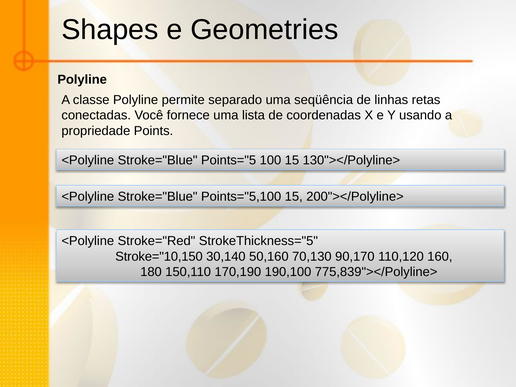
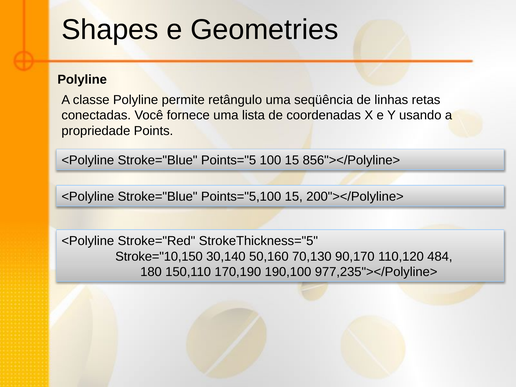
separado: separado -> retângulo (235, 100)
130"></Polyline>: 130"></Polyline> -> 856"></Polyline> (351, 160)
160: 160 -> 484 (440, 256)
775,839"></Polyline>: 775,839"></Polyline> -> 977,235"></Polyline> (376, 272)
